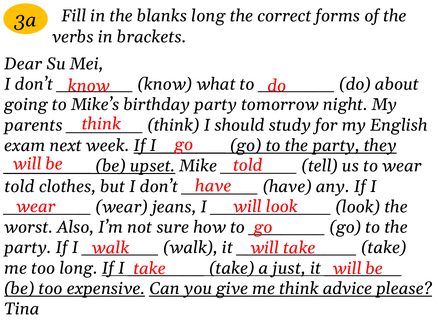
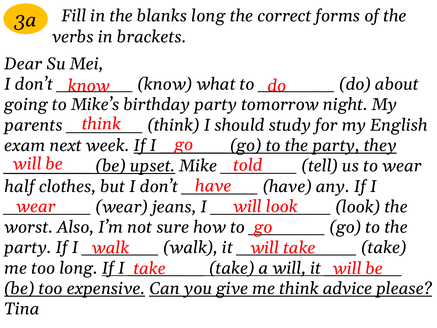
told: told -> half (20, 186)
a just: just -> will (289, 268)
